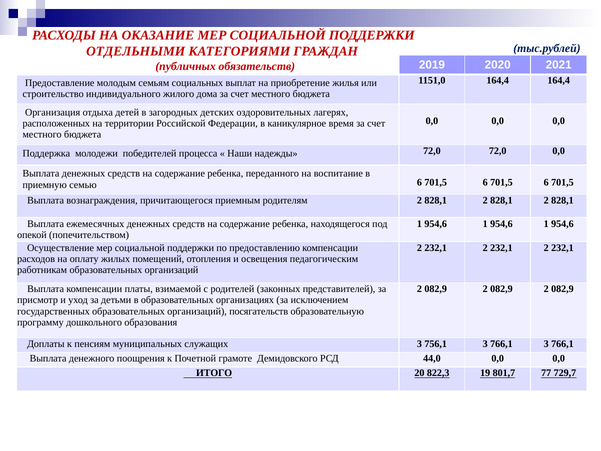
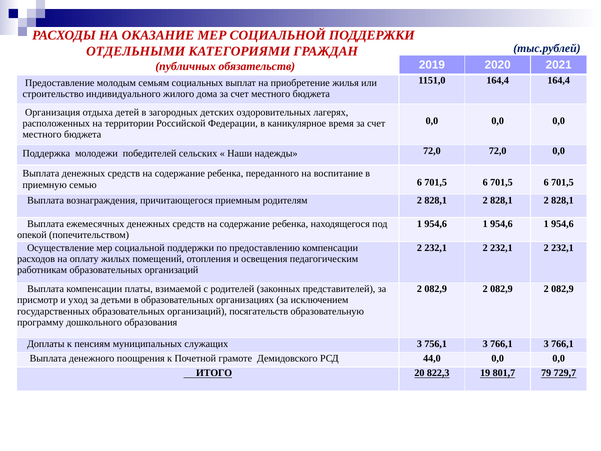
процесса: процесса -> сельских (198, 153)
77: 77 -> 79 (546, 373)
